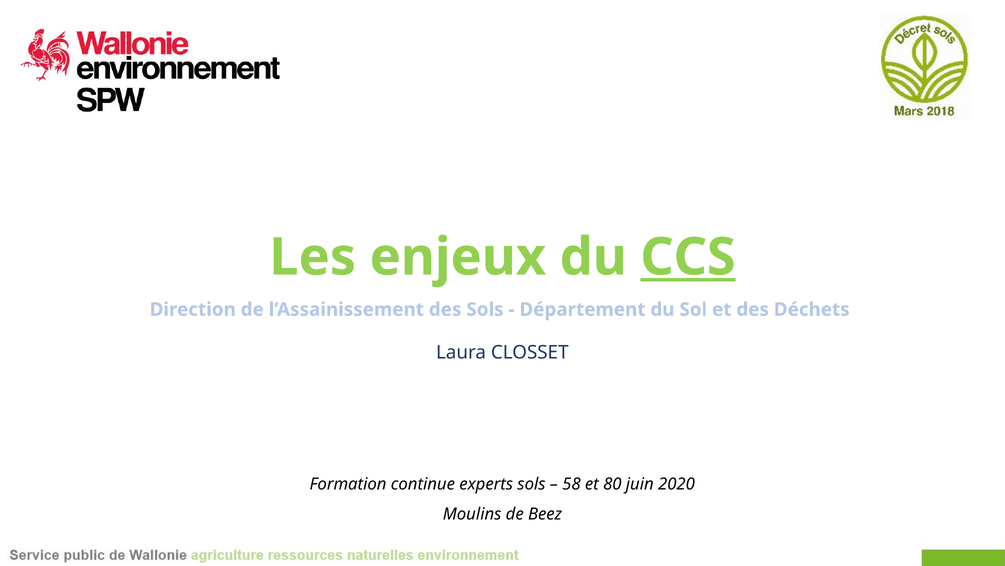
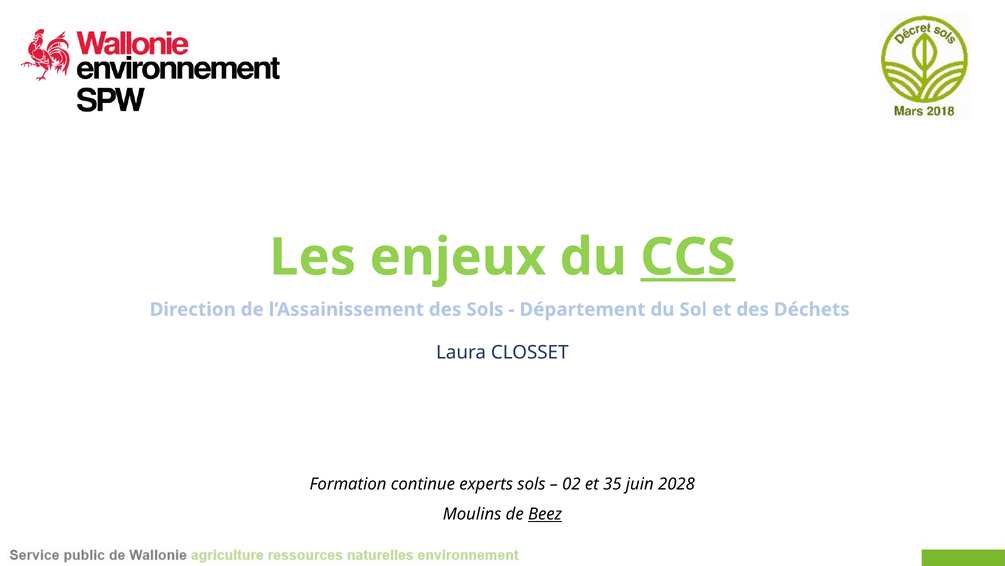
58: 58 -> 02 (571, 484)
80: 80 -> 35 (612, 484)
2020: 2020 -> 2028 (676, 484)
Beez underline: none -> present (545, 514)
